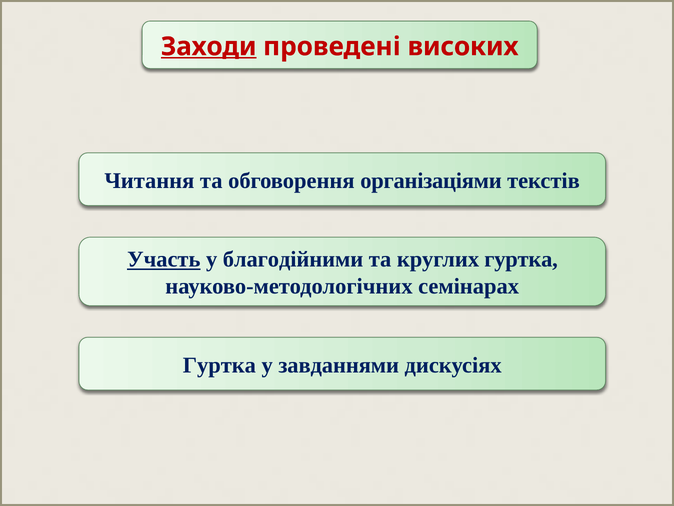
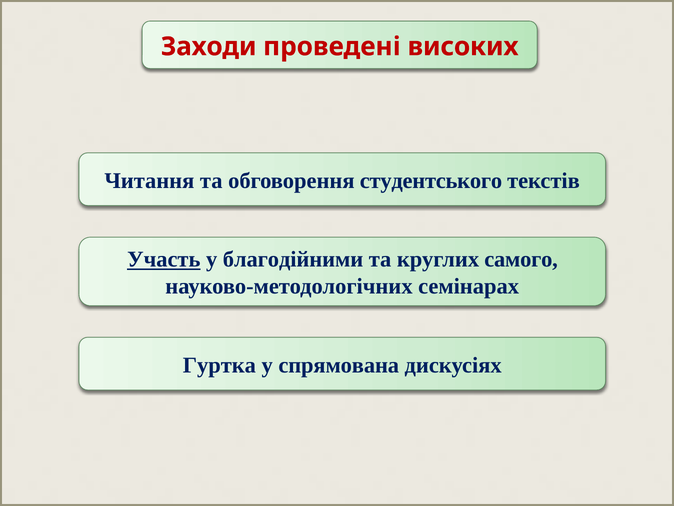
Заходи underline: present -> none (209, 47)
організаціями: організаціями -> студентського (431, 181)
круглих гуртка: гуртка -> самого (521, 259)
завданнями: завданнями -> спрямована (339, 365)
